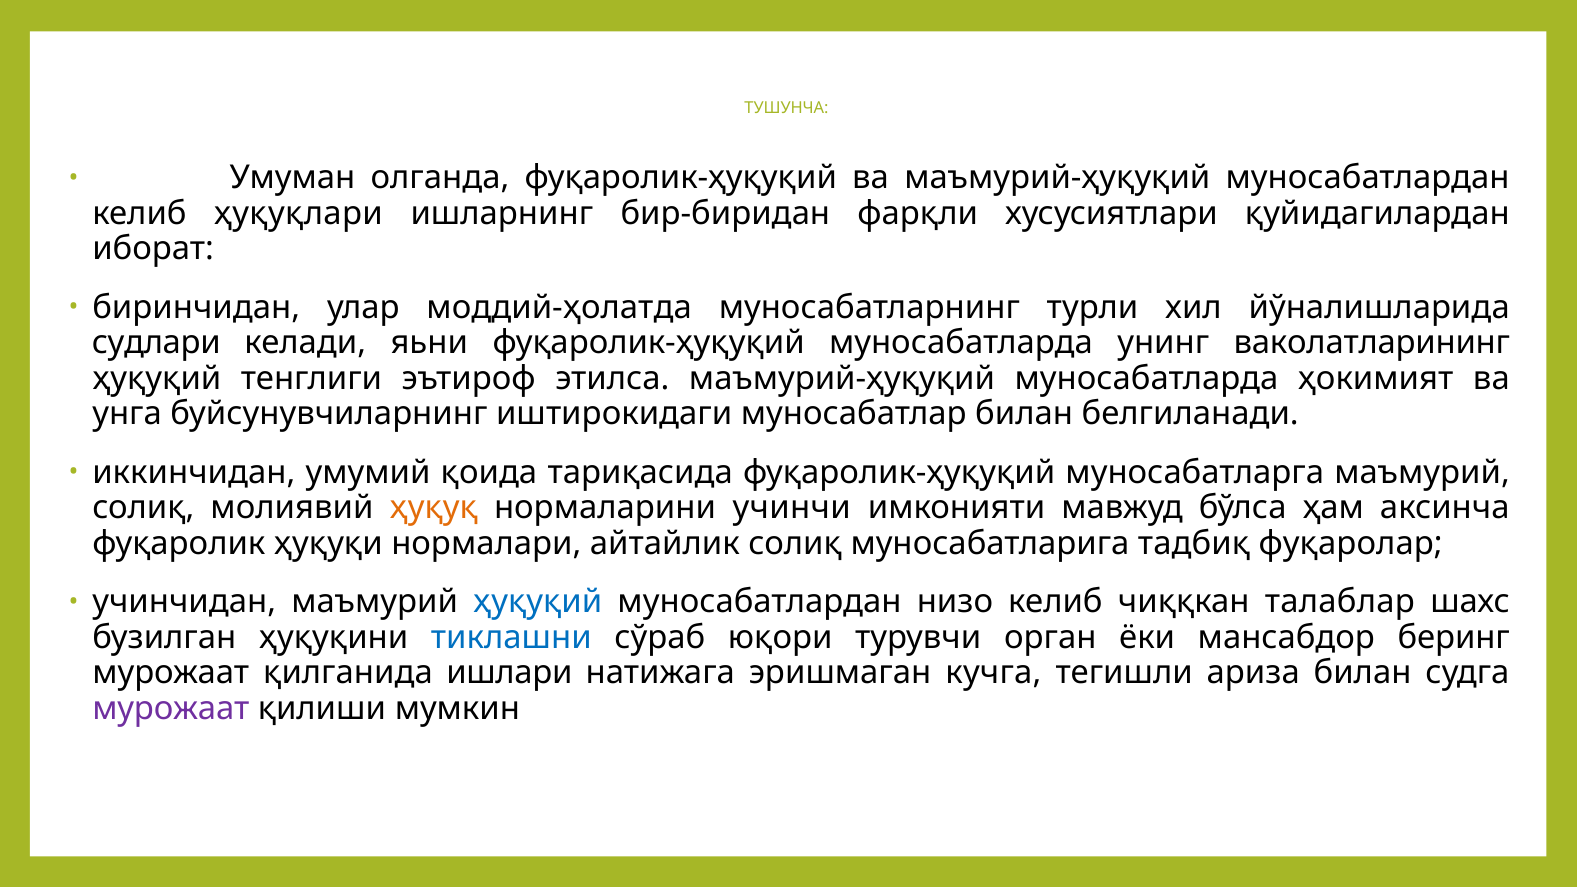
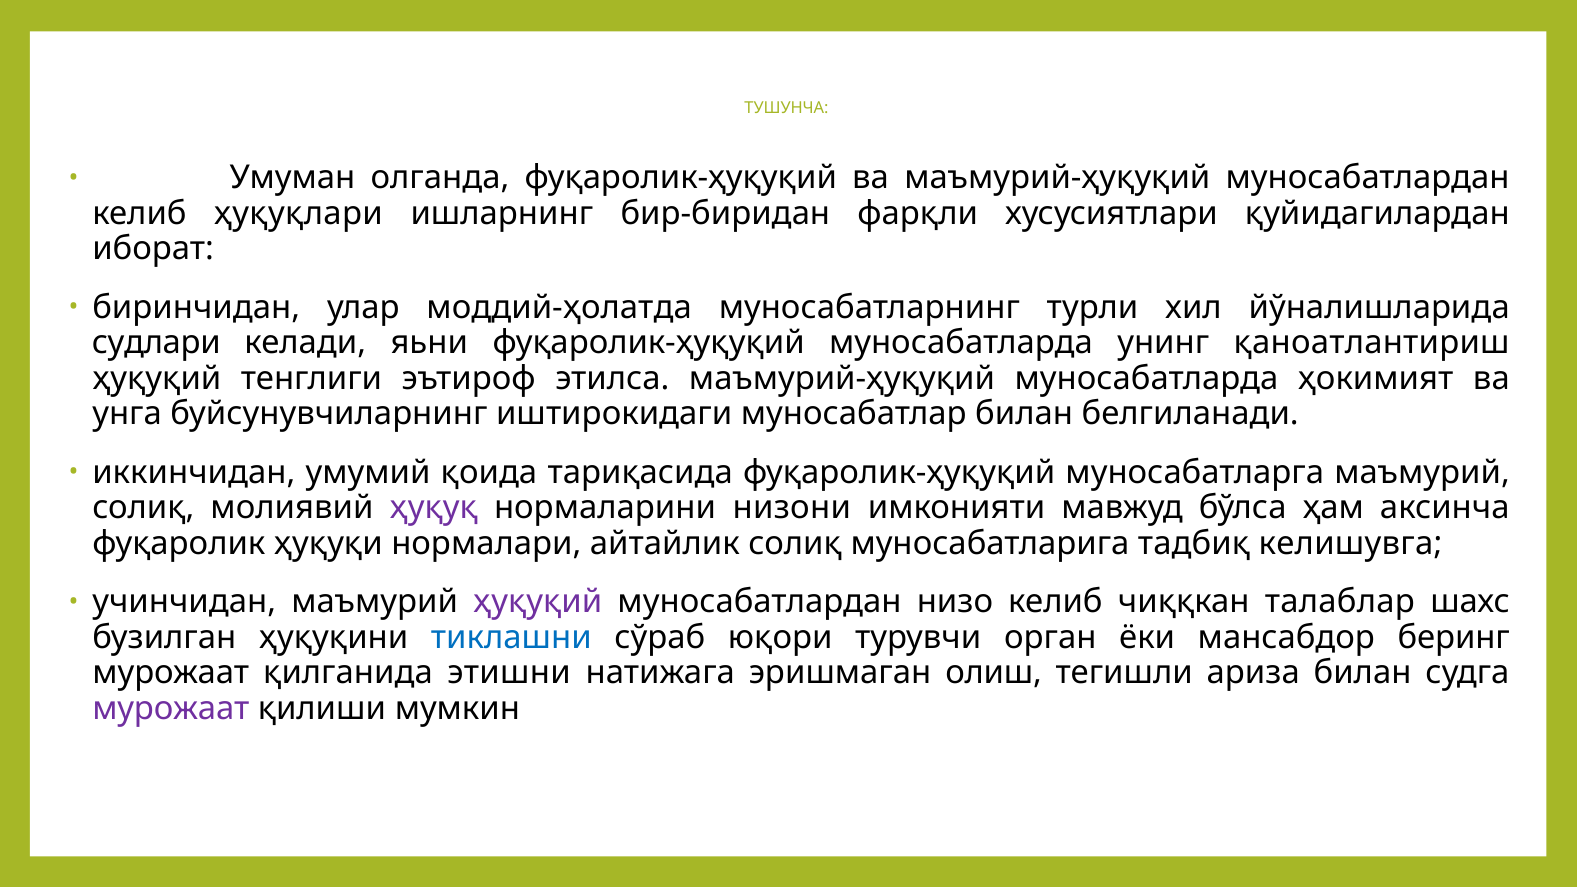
ваколатларининг: ваколатларининг -> қаноатлантириш (1372, 343)
ҳуқуқ colour: orange -> purple (434, 508)
учинчи: учинчи -> низони (792, 508)
фуқаролар: фуқаролар -> келишувга (1351, 543)
ҳуқуқий colour: blue -> purple (538, 602)
ишлари: ишлари -> этишни (509, 673)
кучга: кучга -> олиш (994, 673)
